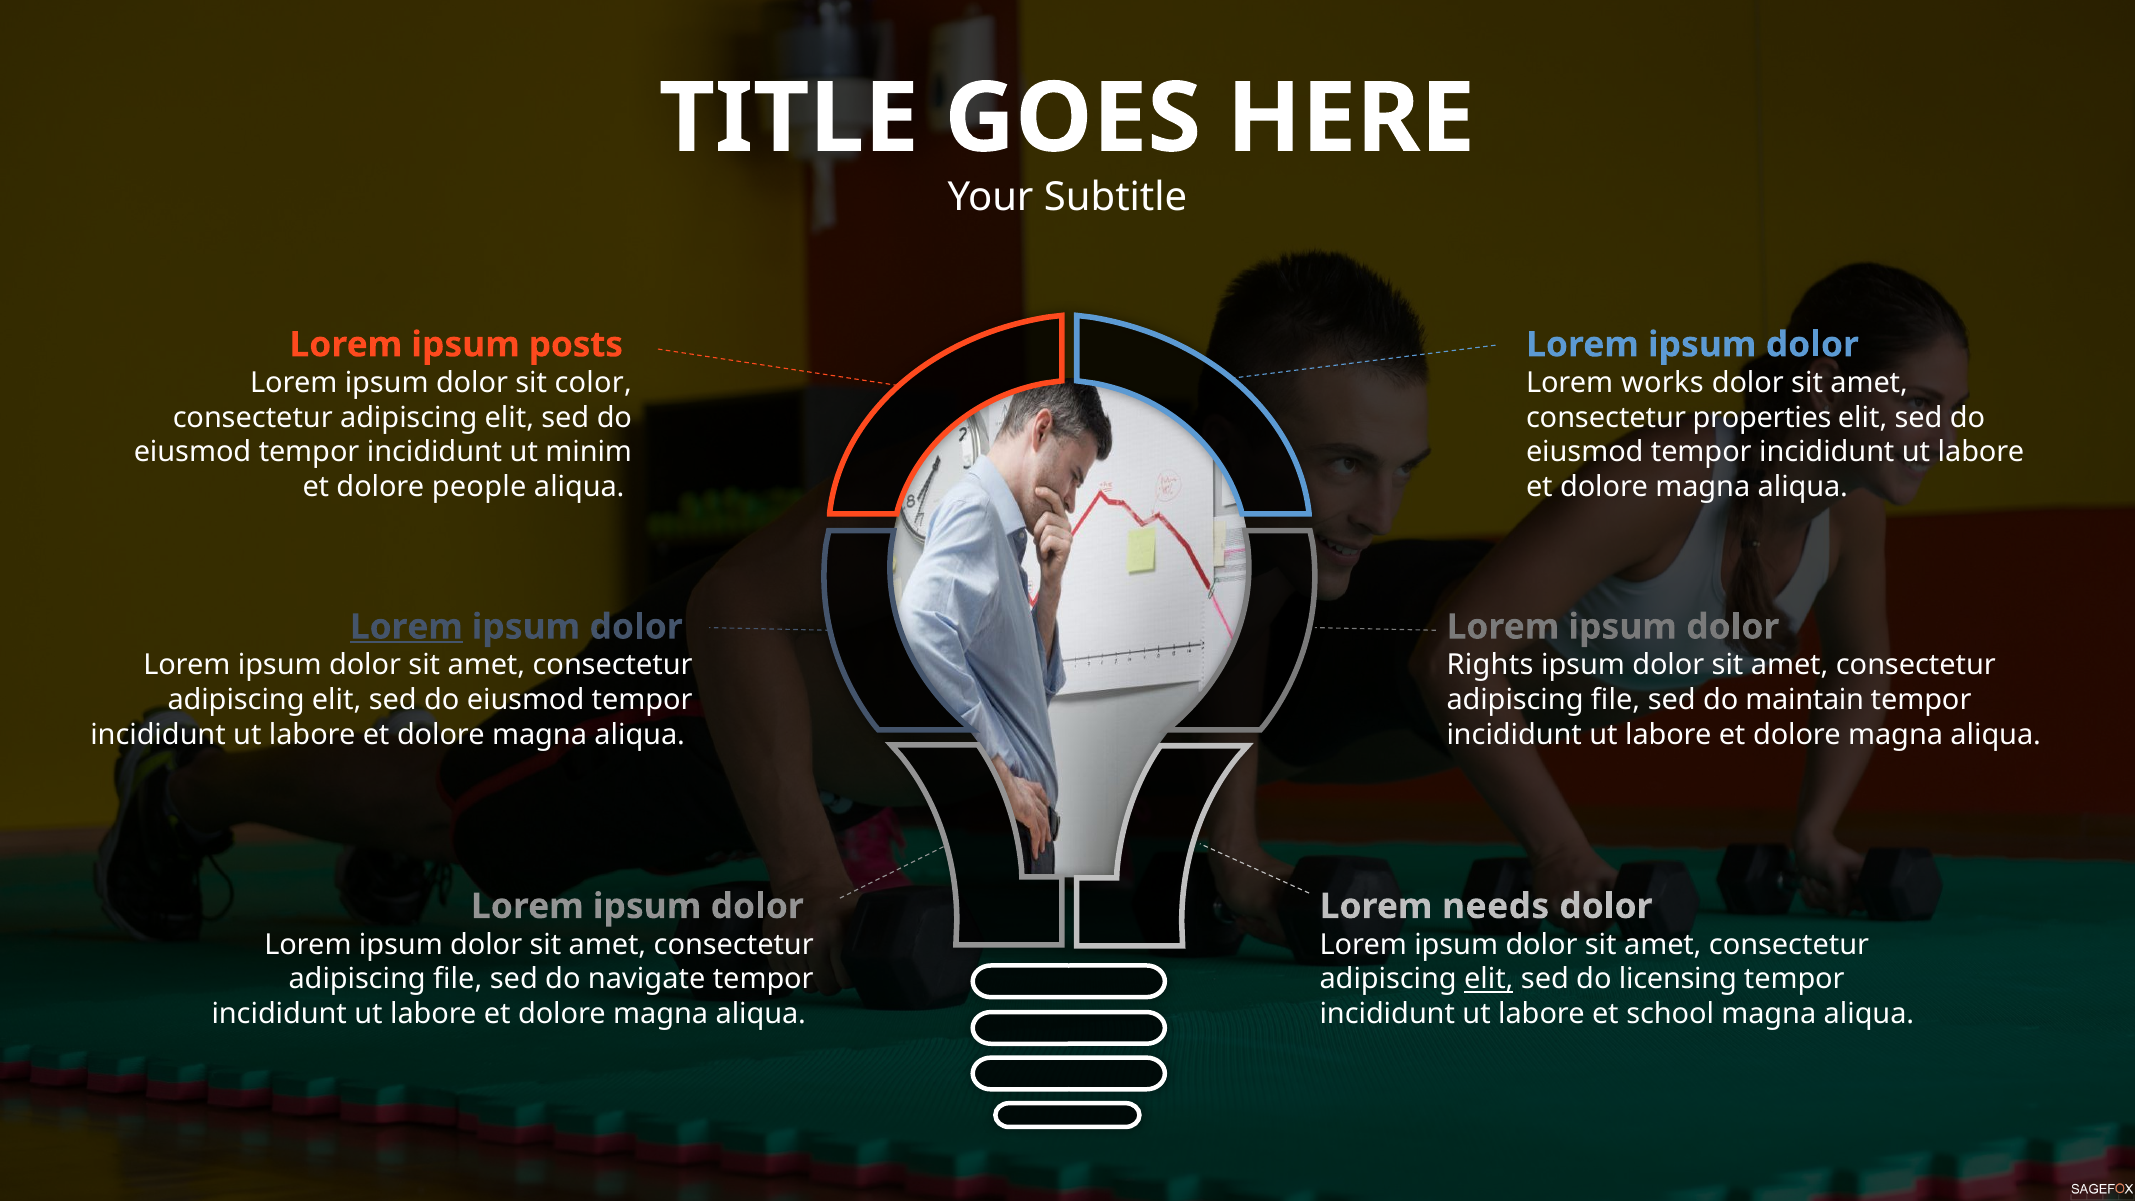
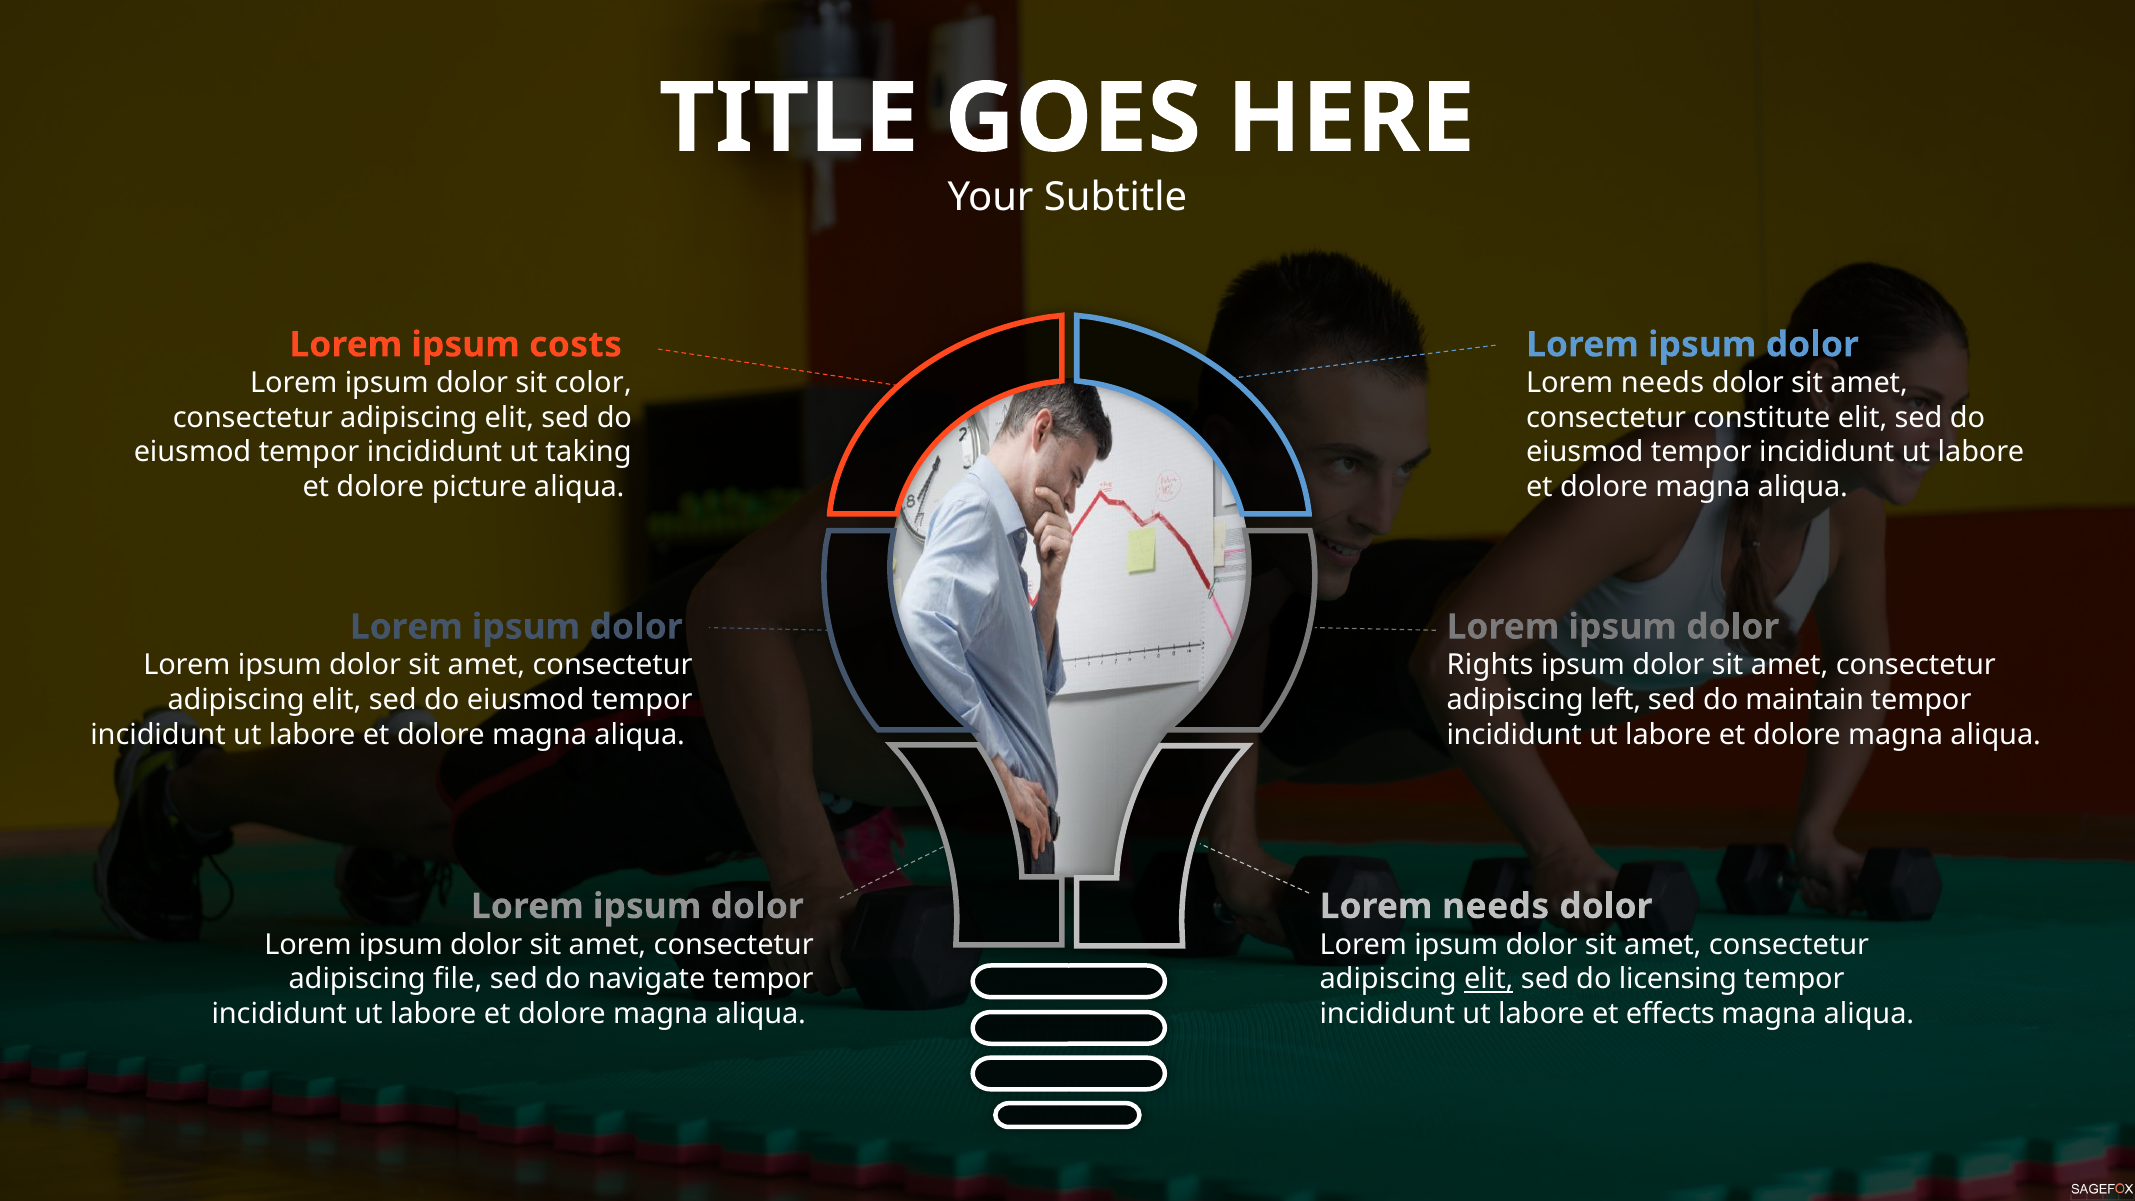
posts: posts -> costs (576, 345)
works: works -> needs (1662, 383)
properties: properties -> constitute (1762, 418)
minim: minim -> taking (589, 452)
people: people -> picture (479, 487)
Lorem underline: present -> none (406, 627)
file: file -> left (1616, 700)
school: school -> effects (1670, 1014)
